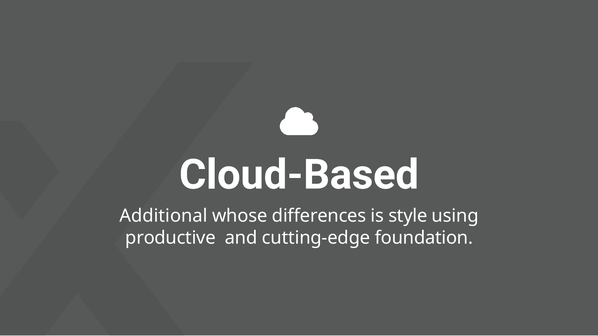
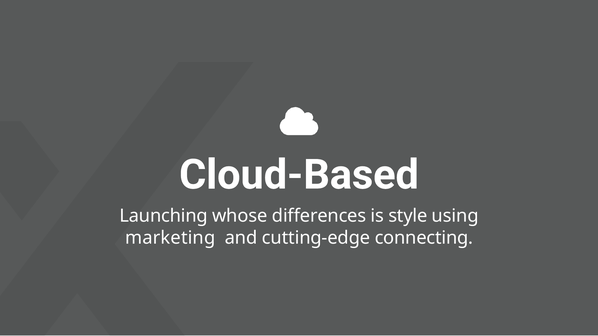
Additional: Additional -> Launching (164, 216)
productive: productive -> marketing (170, 238)
foundation: foundation -> connecting (424, 238)
